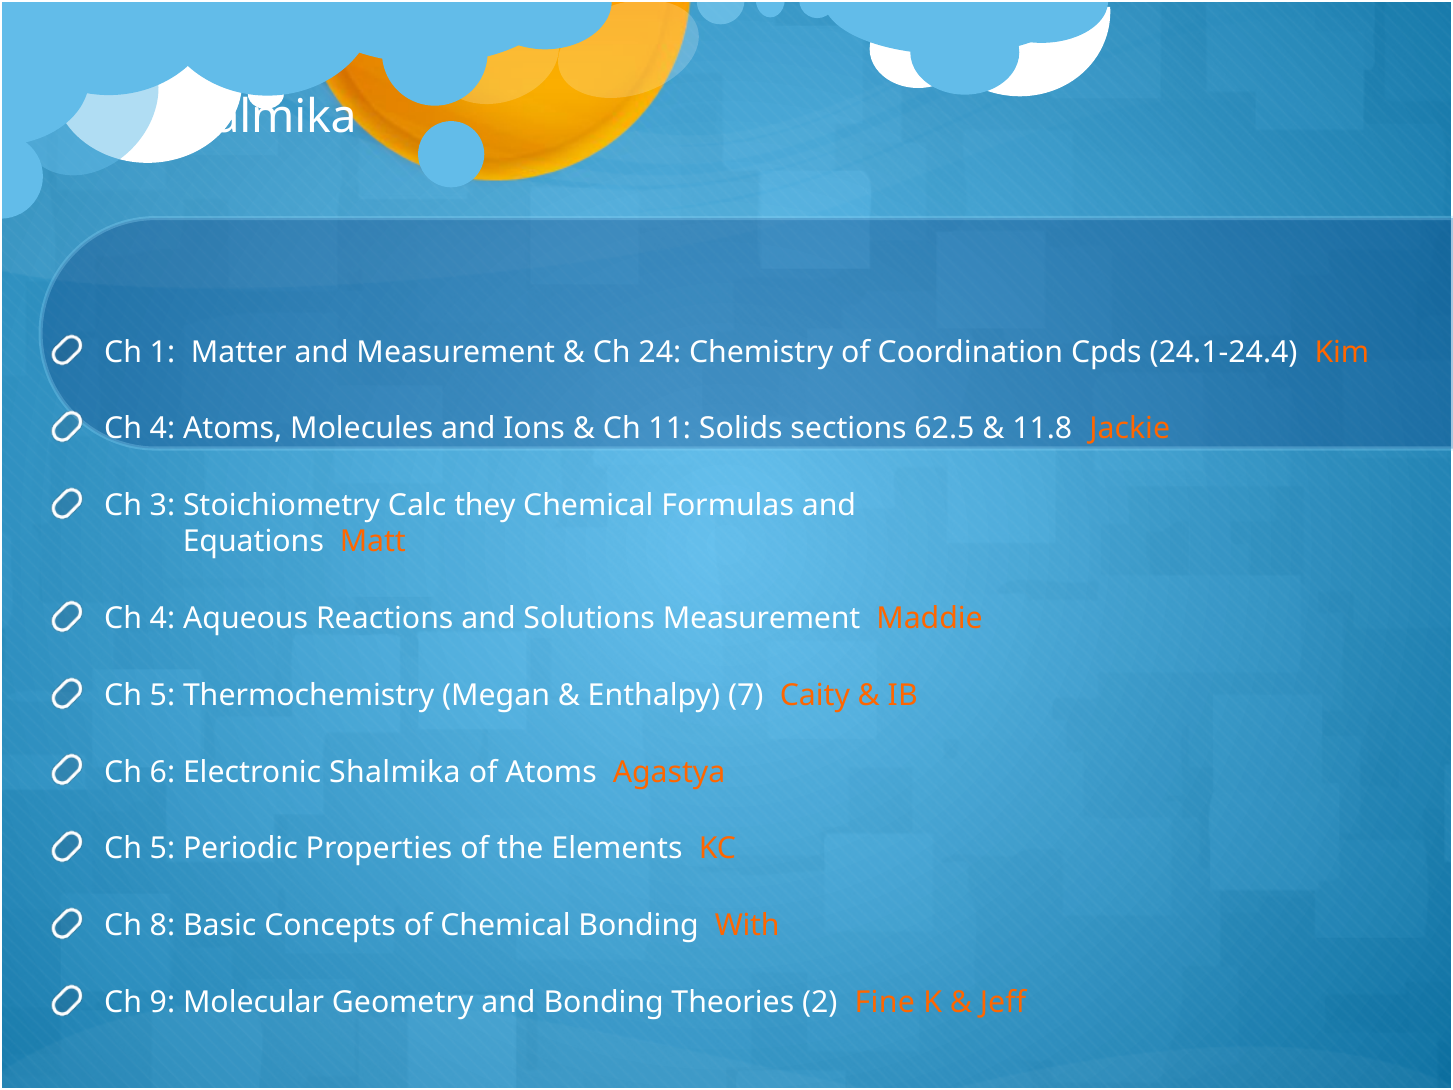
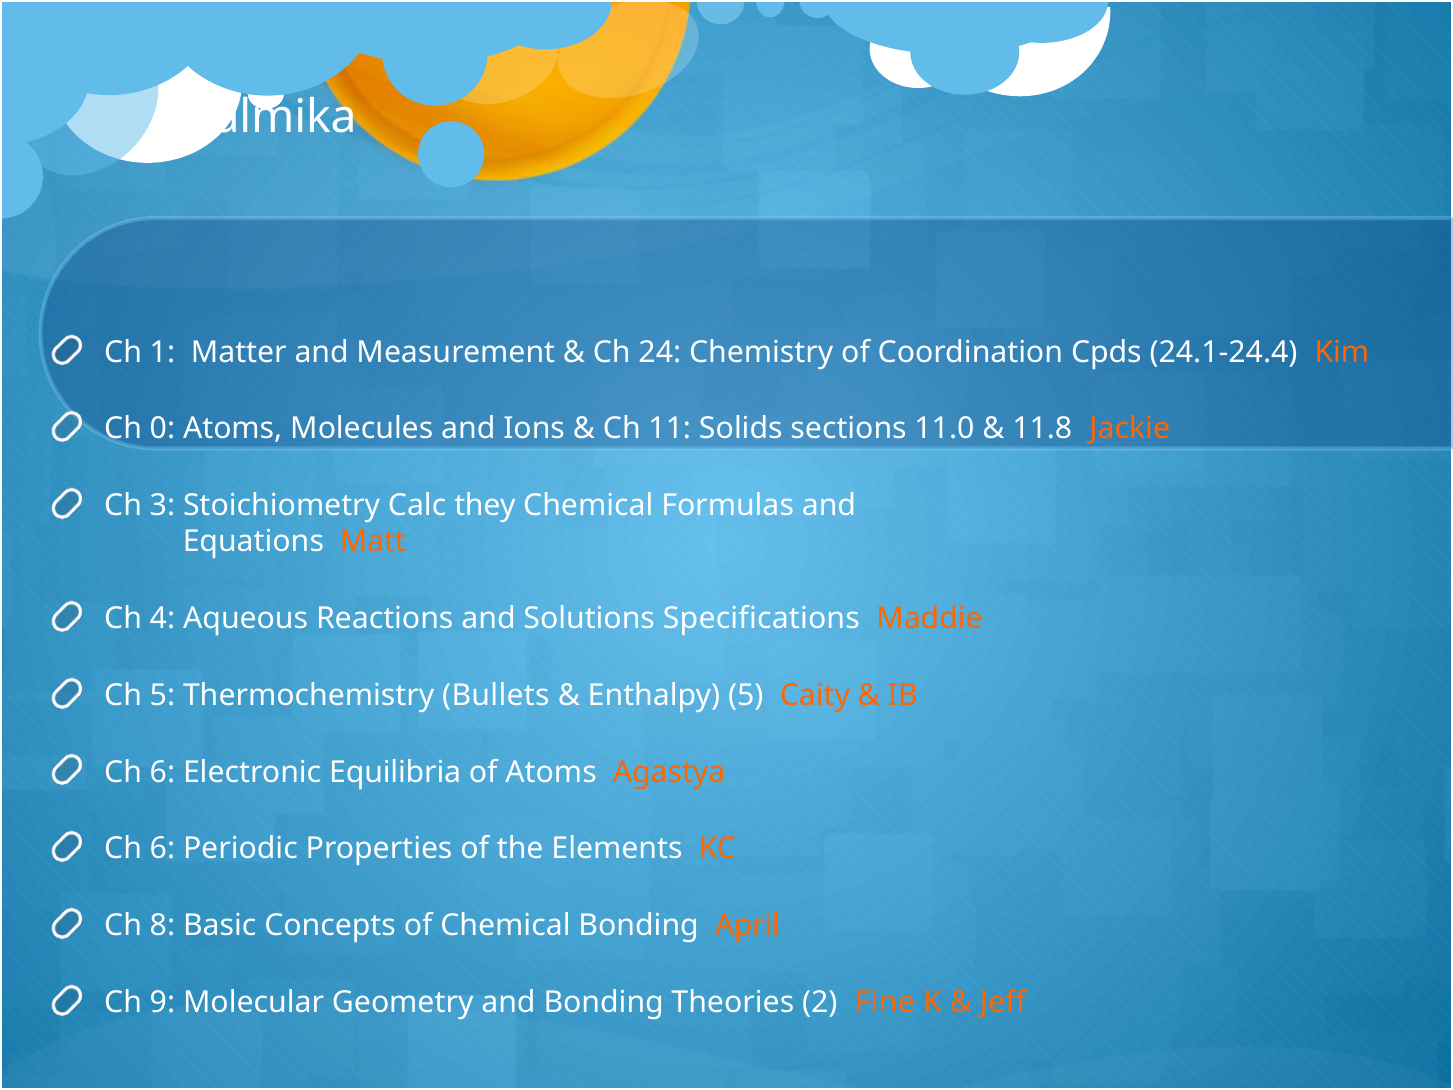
4: 4 -> 0 (162, 429)
62.5: 62.5 -> 11.0 (944, 429)
Solutions Measurement: Measurement -> Specifications (761, 619)
Megan: Megan -> Bullets (496, 695)
Enthalpy 7: 7 -> 5 (746, 695)
Electronic Shalmika: Shalmika -> Equilibria (395, 772)
5: 5 -> 6 (162, 849)
With: With -> April (747, 925)
